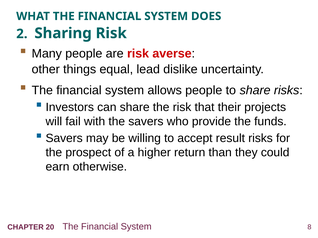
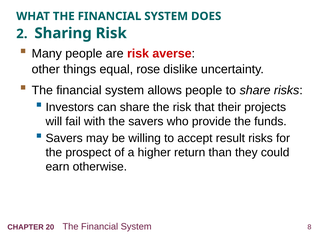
lead: lead -> rose (148, 69)
